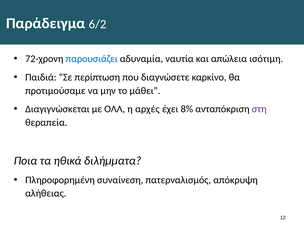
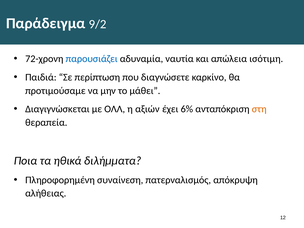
6/2: 6/2 -> 9/2 (98, 24)
αρχές: αρχές -> αξιών (147, 109)
8%: 8% -> 6% (187, 109)
στη colour: purple -> orange (259, 109)
